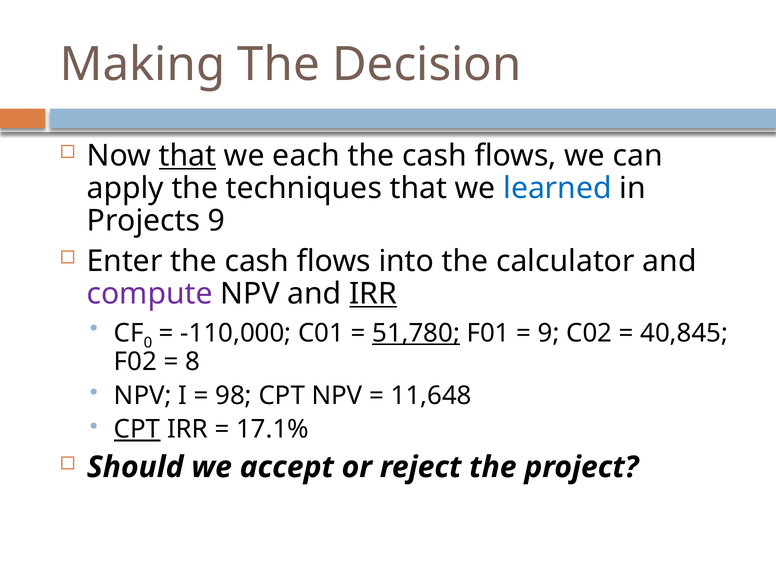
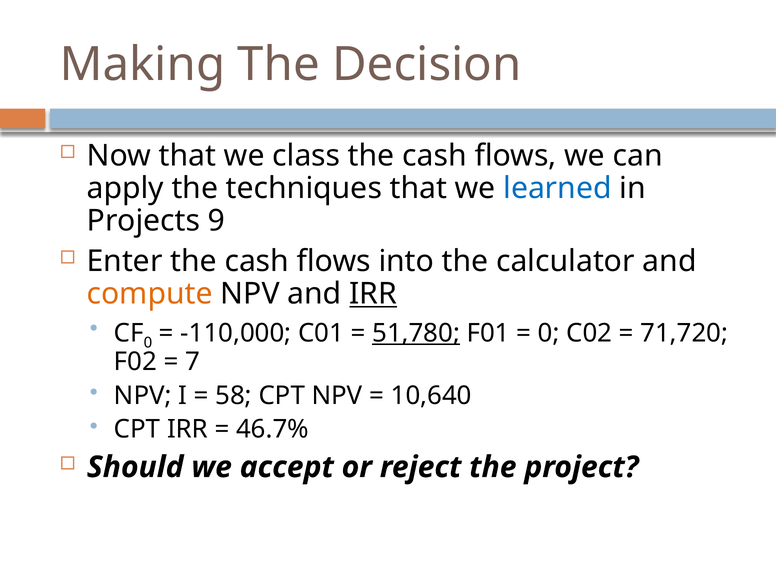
that underline: present -> none (187, 156)
each: each -> class (306, 156)
compute colour: purple -> orange (150, 294)
9: 9 -> 0 (549, 333)
40,845: 40,845 -> 71,720 (684, 333)
8: 8 -> 7 (193, 362)
98: 98 -> 58 (234, 396)
11,648: 11,648 -> 10,640 (431, 396)
CPT underline: present -> none (137, 429)
17.1%: 17.1% -> 46.7% (273, 429)
